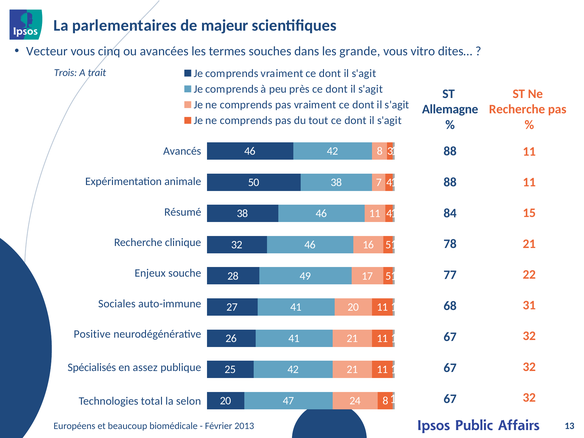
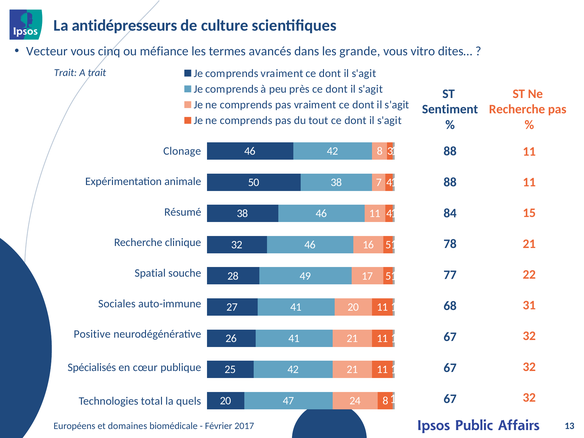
parlementaires: parlementaires -> antidépresseurs (125, 26)
majeur: majeur -> culture (225, 26)
avancées: avancées -> méfiance (164, 51)
souches: souches -> avancés (270, 51)
Trois: Trois -> Trait (65, 73)
Allemagne: Allemagne -> Sentiment (450, 109)
Avancés: Avancés -> Clonage (182, 151)
Enjeux: Enjeux -> Spatial (150, 273)
assez: assez -> cœur (145, 368)
selon: selon -> quels (189, 401)
beaucoup: beaucoup -> domaines (127, 426)
2013: 2013 -> 2017 (244, 426)
